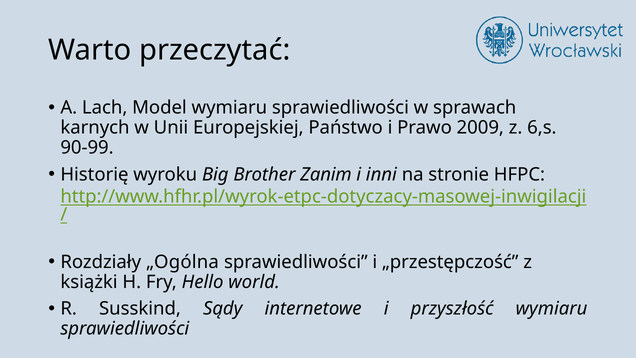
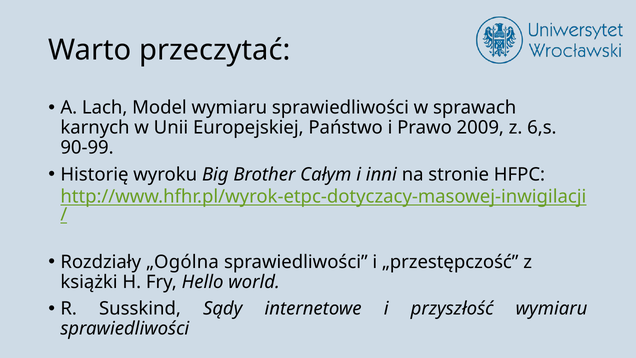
Zanim: Zanim -> Całym (326, 174)
